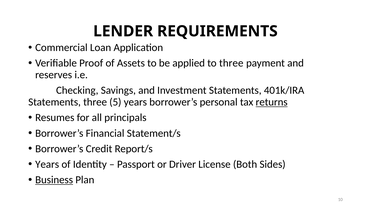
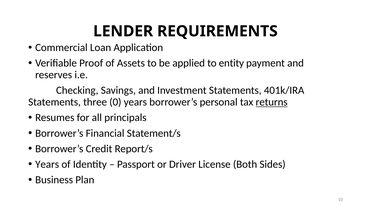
to three: three -> entity (231, 63)
5: 5 -> 0 (115, 102)
Business underline: present -> none (54, 180)
